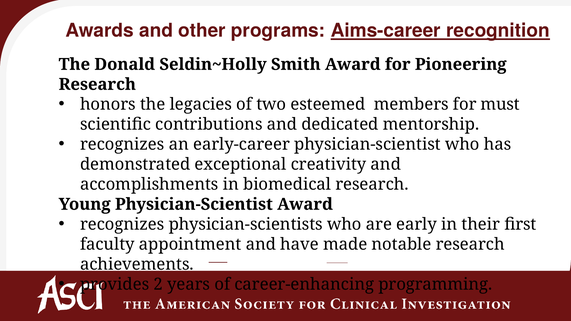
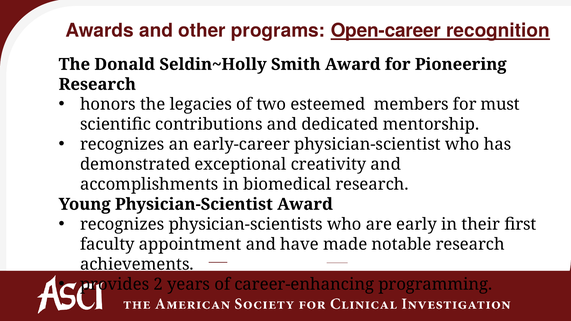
Aims-career: Aims-career -> Open-career (386, 31)
